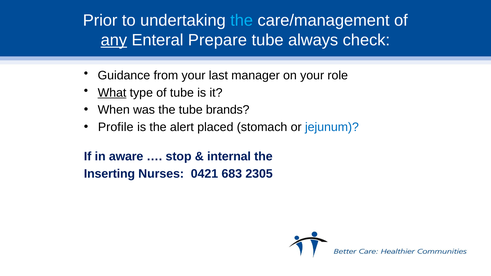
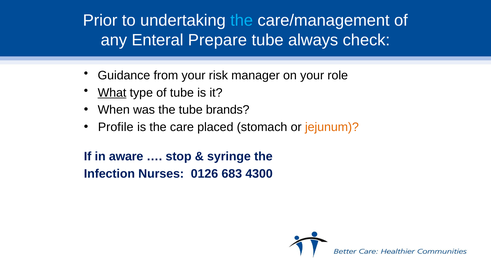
any underline: present -> none (114, 40)
last: last -> risk (218, 76)
alert: alert -> care (182, 127)
jejunum colour: blue -> orange (332, 127)
internal: internal -> syringe (229, 157)
Inserting: Inserting -> Infection (109, 174)
0421: 0421 -> 0126 (204, 174)
2305: 2305 -> 4300 (259, 174)
